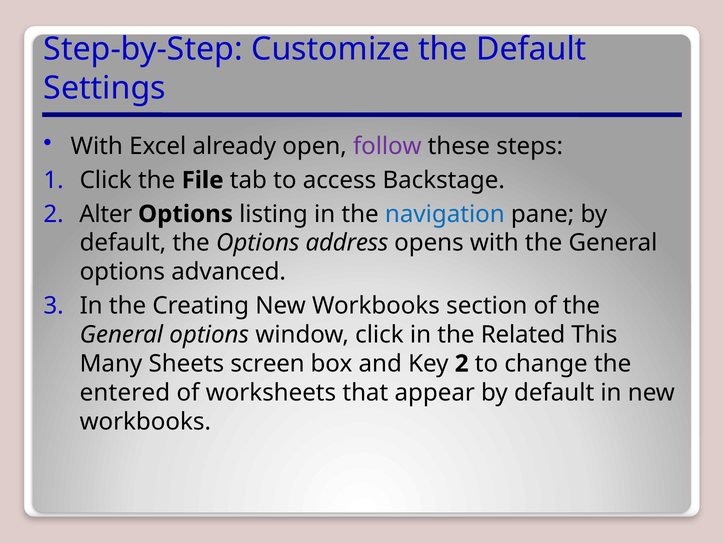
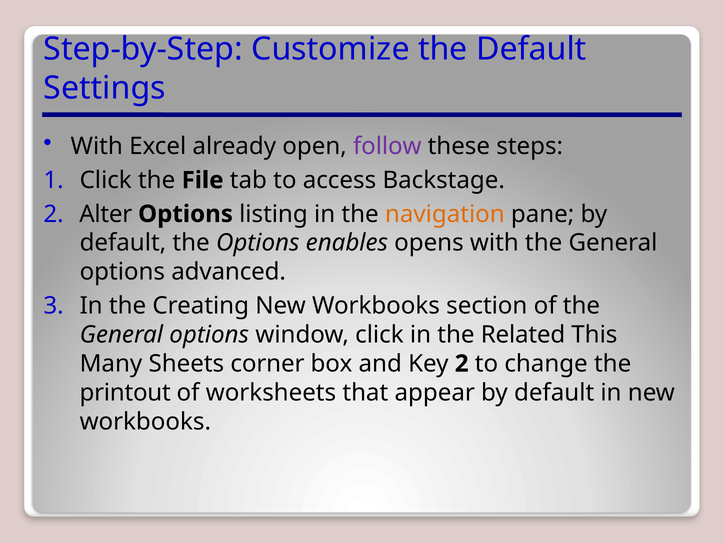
navigation colour: blue -> orange (445, 214)
address: address -> enables (347, 243)
screen: screen -> corner (267, 364)
entered: entered -> printout (125, 393)
